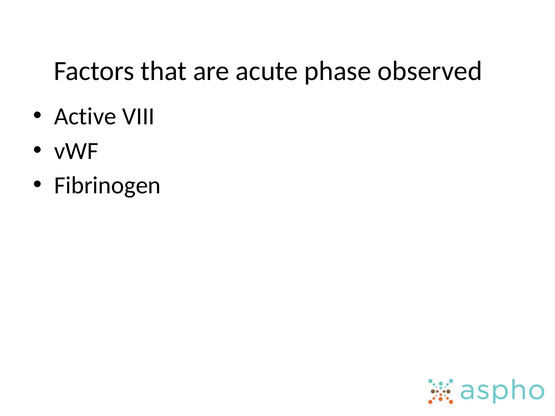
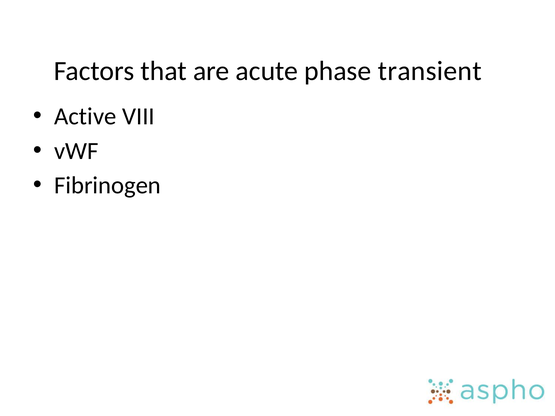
observed: observed -> transient (430, 71)
